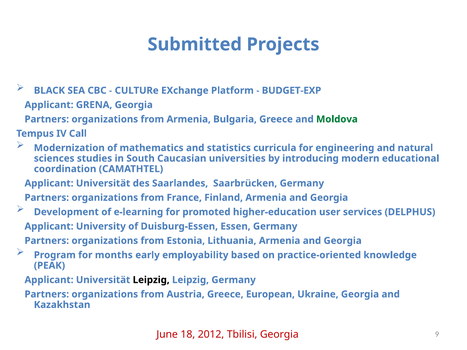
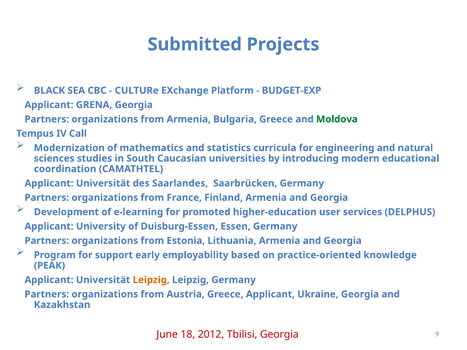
months: months -> support (114, 255)
Leipzig colour: black -> orange (151, 280)
Greece European: European -> Applicant (270, 294)
